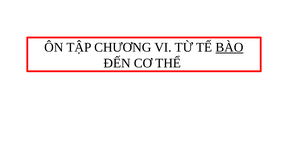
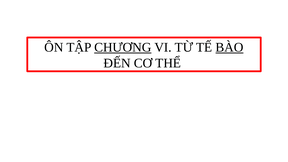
CHƯƠNG underline: none -> present (123, 47)
